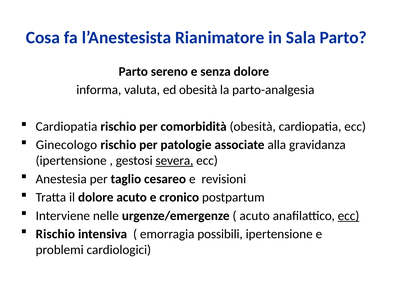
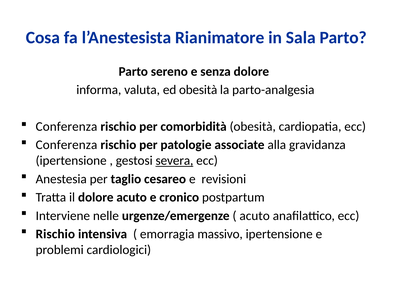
Cardiopatia: Cardiopatia -> Conferenza (66, 126)
Ginecologo: Ginecologo -> Conferenza (66, 145)
ecc underline: present -> none (349, 216)
possibili: possibili -> massivo (220, 234)
